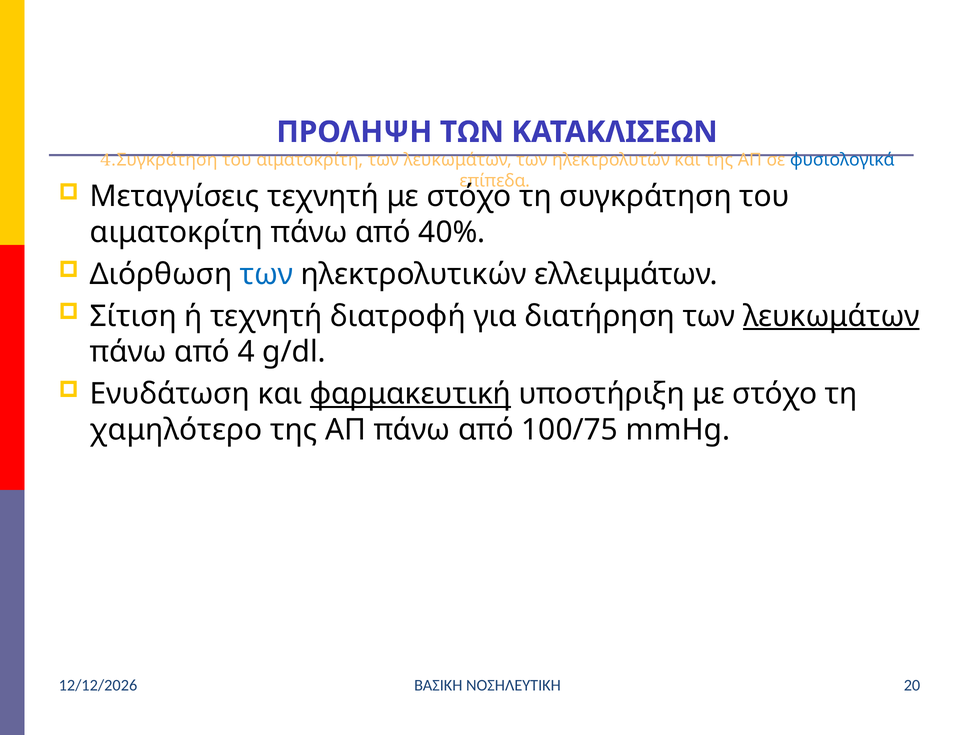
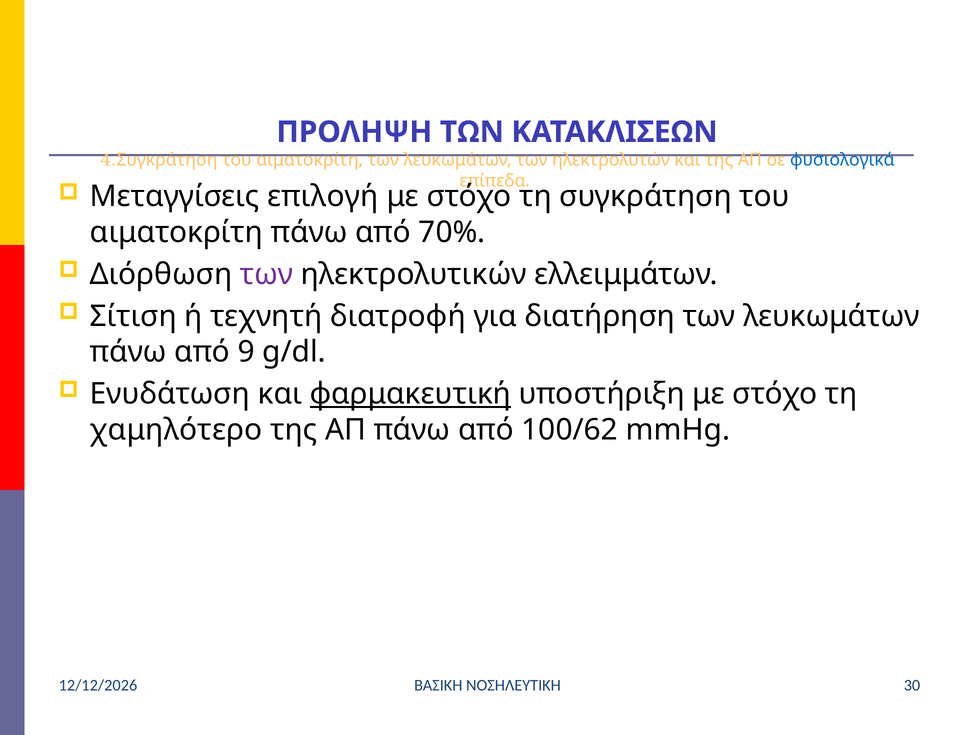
Μεταγγίσεις τεχνητή: τεχνητή -> επιλογή (323, 196)
40%: 40% -> 70% (452, 232)
των colour: blue -> purple (267, 274)
λευκωμάτων underline: present -> none (832, 316)
4: 4 -> 9 (246, 352)
100/75: 100/75 -> 100/62 (570, 429)
20: 20 -> 30 (912, 685)
